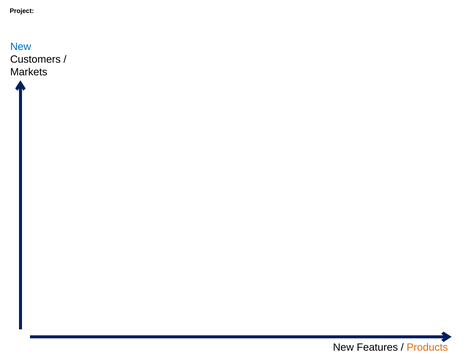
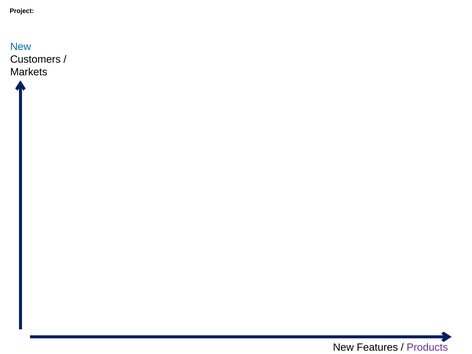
Products colour: orange -> purple (427, 347)
